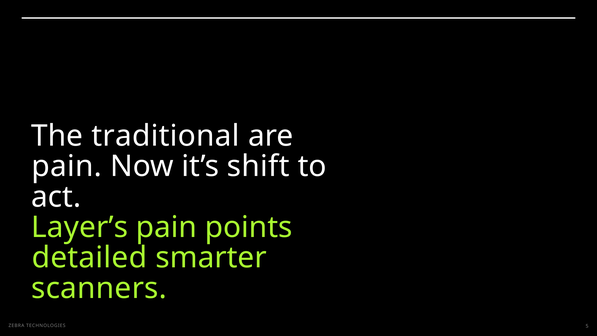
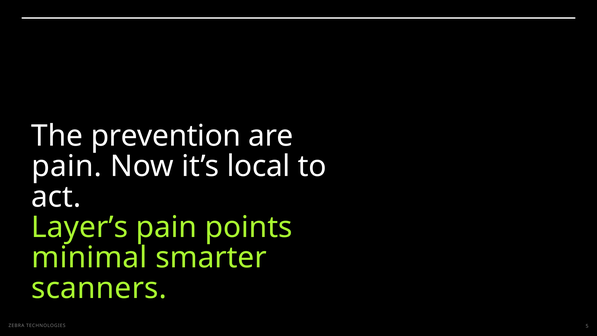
traditional: traditional -> prevention (166, 136)
shift: shift -> local (259, 166)
detailed: detailed -> minimal (89, 258)
